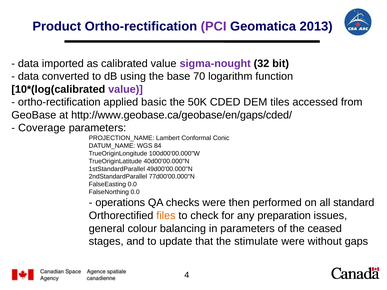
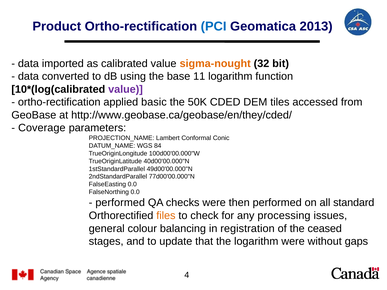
PCI colour: purple -> blue (214, 26)
sigma-nought colour: purple -> orange (215, 64)
70: 70 -> 11 (199, 76)
http://www.geobase.ca/geobase/en/gaps/cded/: http://www.geobase.ca/geobase/en/gaps/cded/ -> http://www.geobase.ca/geobase/en/they/cded/ (182, 115)
operations: operations -> performed (120, 203)
preparation: preparation -> processing (284, 216)
in parameters: parameters -> registration (247, 229)
the stimulate: stimulate -> logarithm (256, 242)
